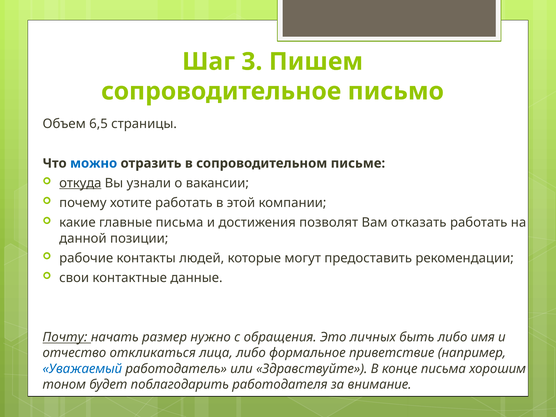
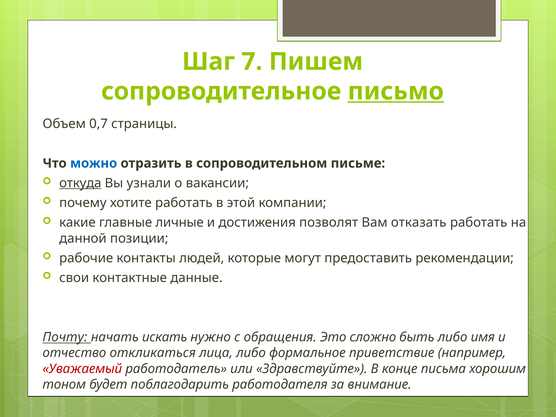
3: 3 -> 7 (252, 62)
письмо underline: none -> present (396, 91)
6,5: 6,5 -> 0,7 (99, 124)
главные письма: письма -> личные (180, 223)
размер: размер -> искать (165, 337)
личных: личных -> сложно (373, 337)
Уважаемый colour: blue -> red (82, 369)
